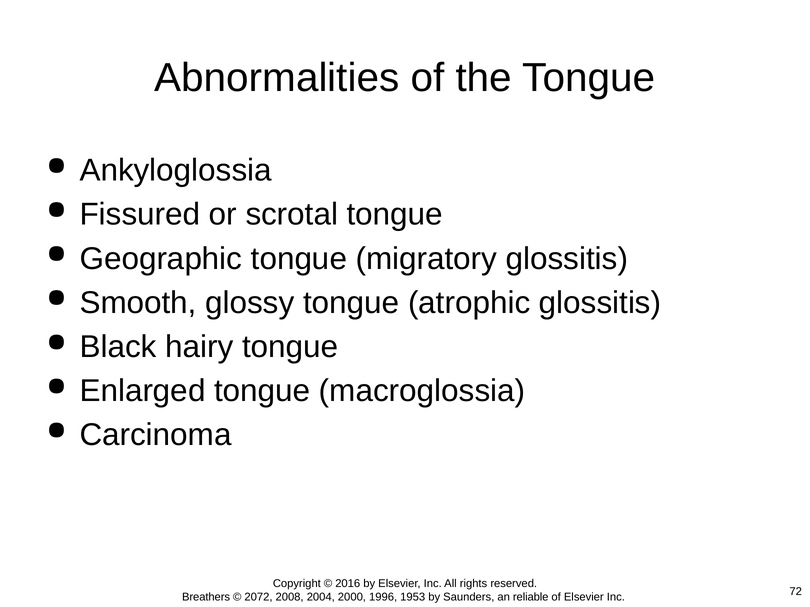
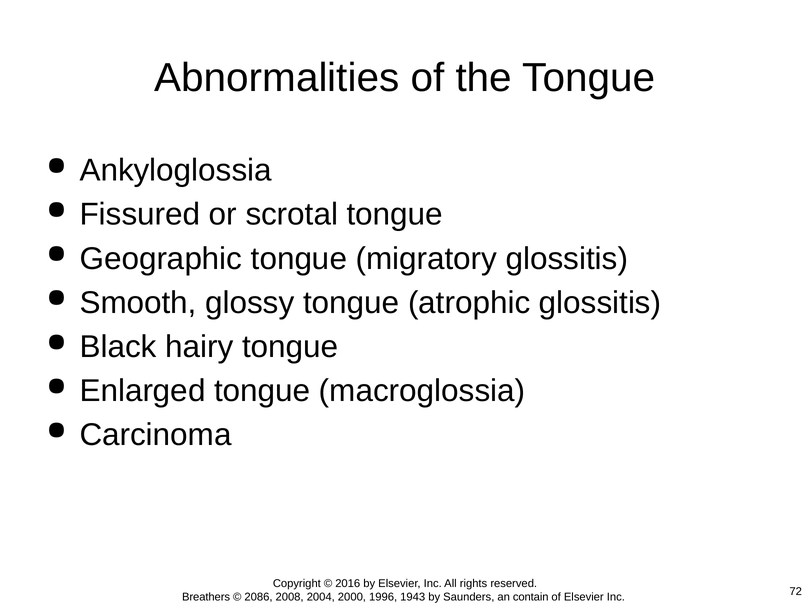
2072: 2072 -> 2086 (258, 597)
1953: 1953 -> 1943 (413, 597)
reliable: reliable -> contain (531, 597)
